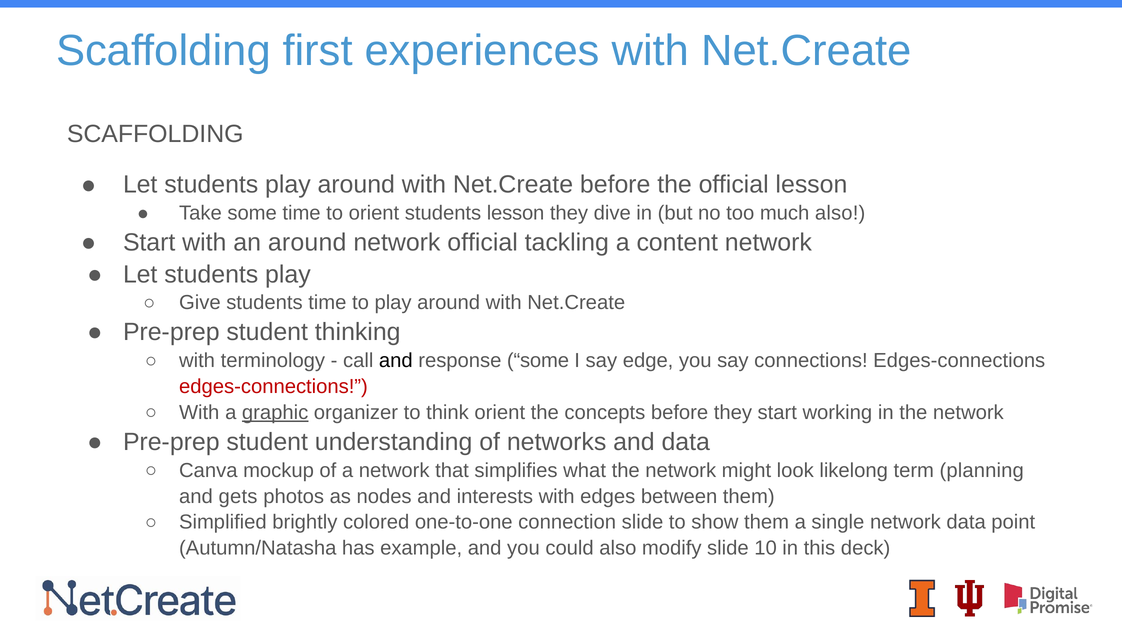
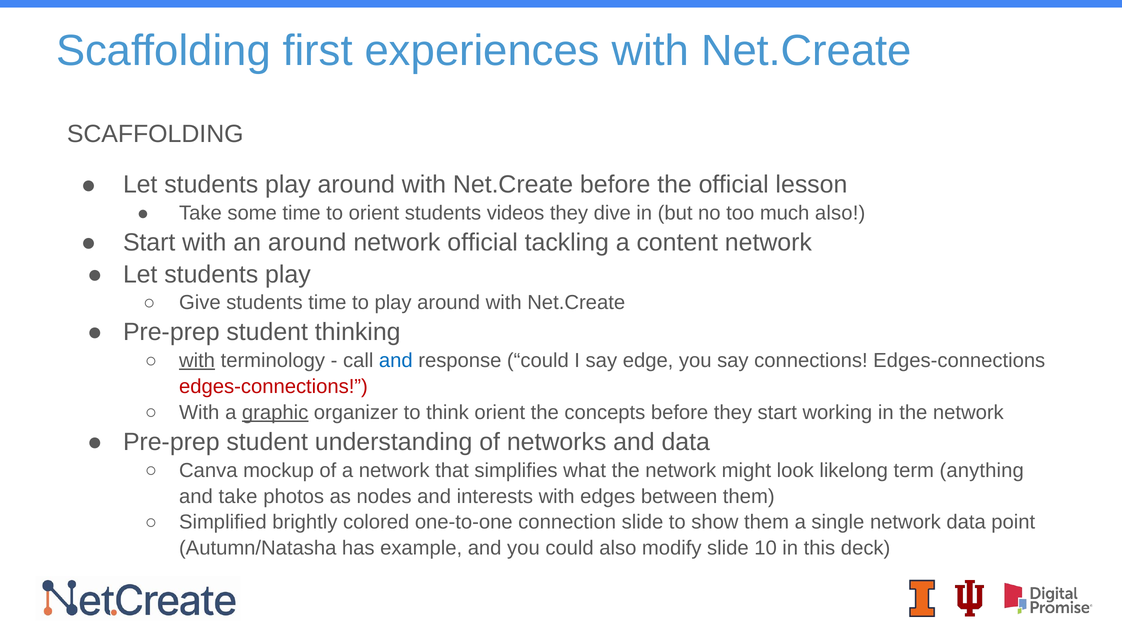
students lesson: lesson -> videos (516, 213)
with underline: none -> present (197, 361)
and colour: black -> blue (396, 361)
response some: some -> could (538, 361)
planning: planning -> anything (982, 470)
and gets: gets -> take (238, 496)
